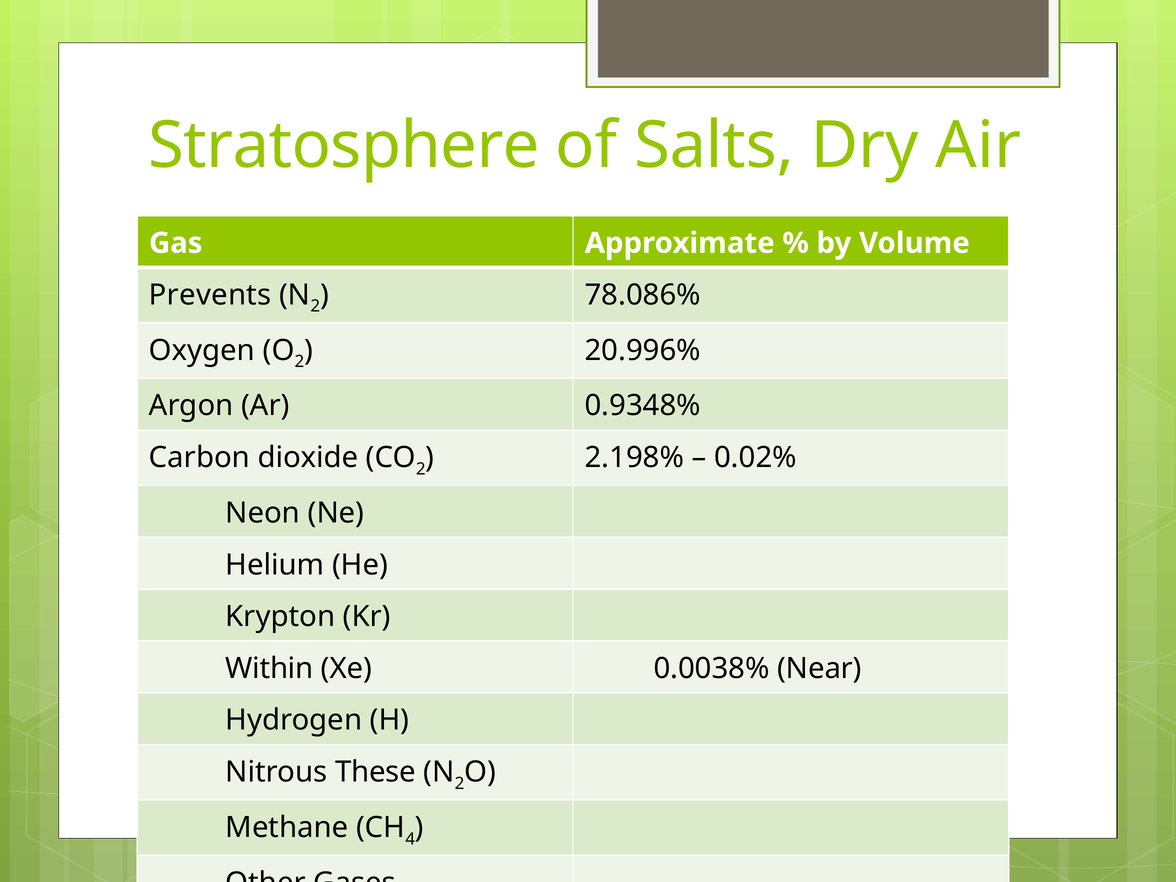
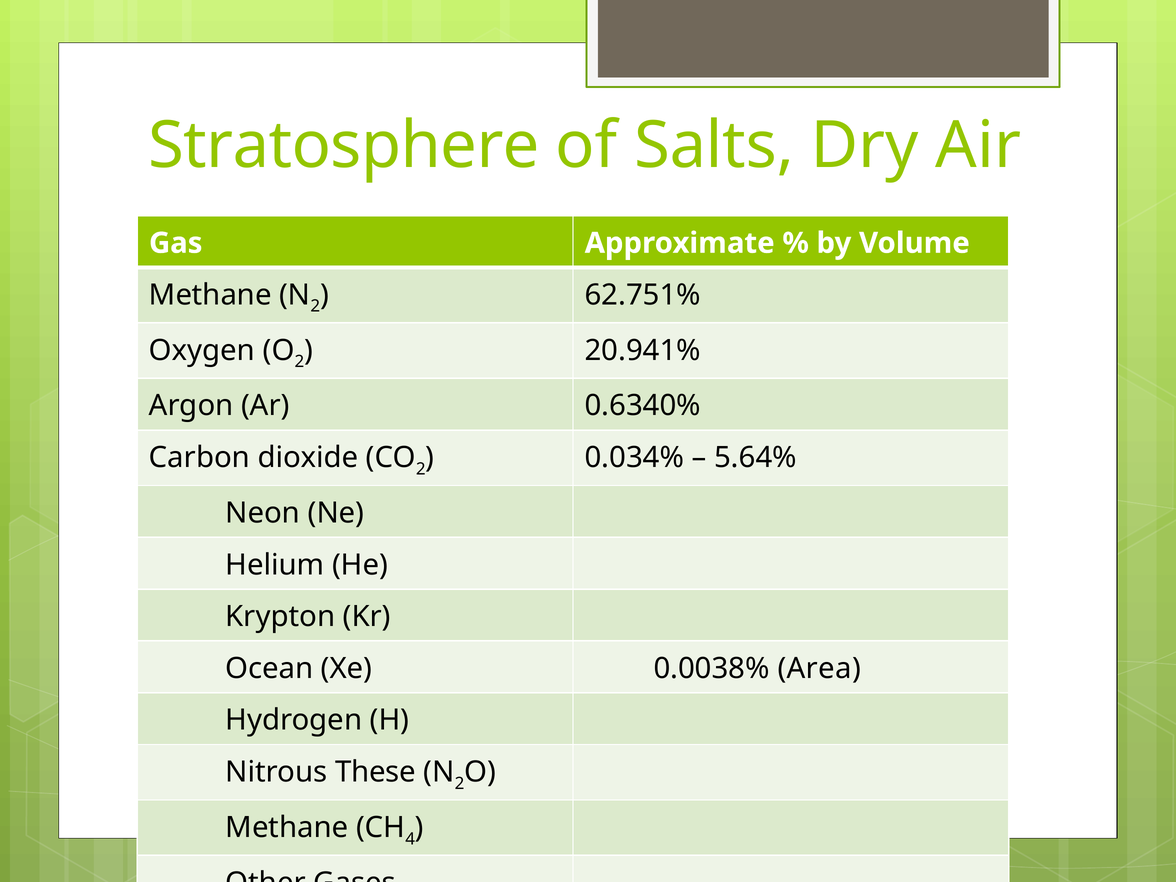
Prevents: Prevents -> Methane (210, 295)
78.086%: 78.086% -> 62.751% (643, 295)
20.996%: 20.996% -> 20.941% (643, 350)
0.9348%: 0.9348% -> 0.6340% (643, 406)
2.198%: 2.198% -> 0.034% (634, 458)
0.02%: 0.02% -> 5.64% (755, 458)
Within: Within -> Ocean (269, 668)
Near: Near -> Area (819, 668)
